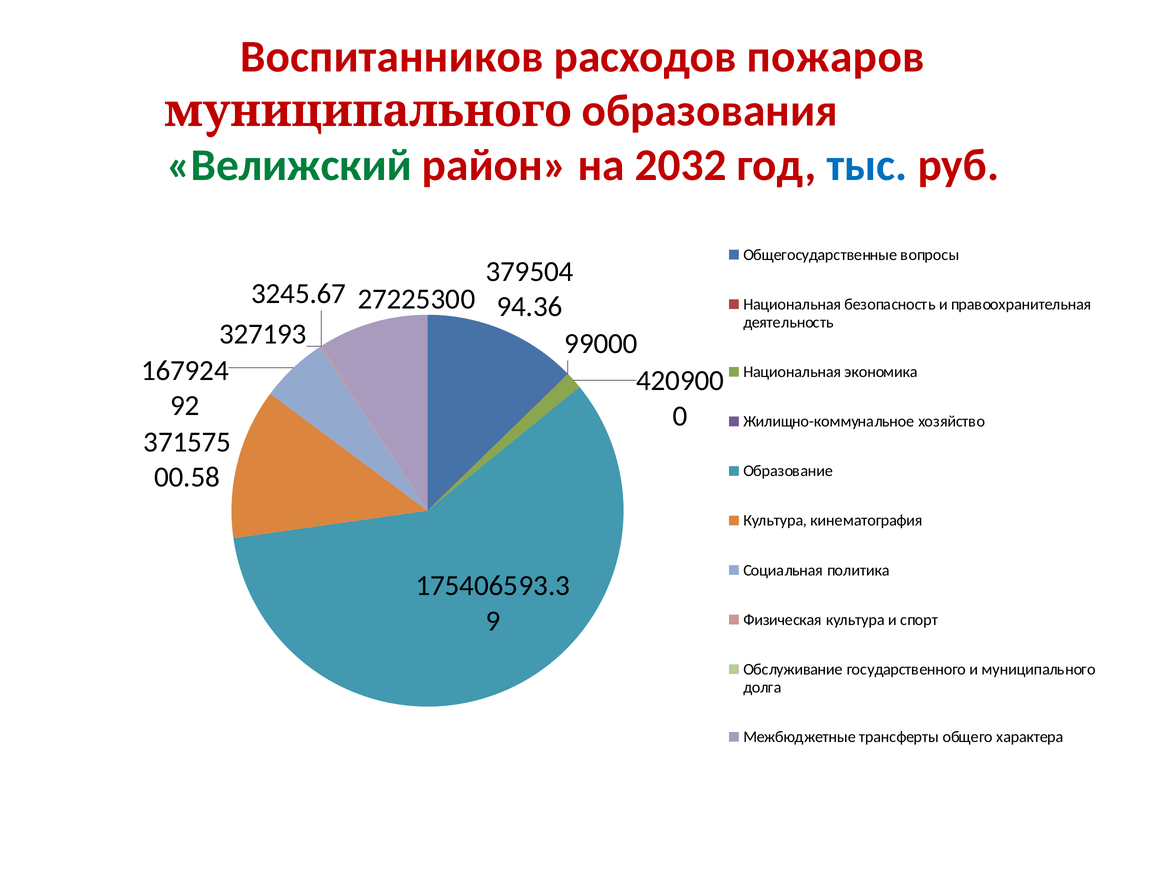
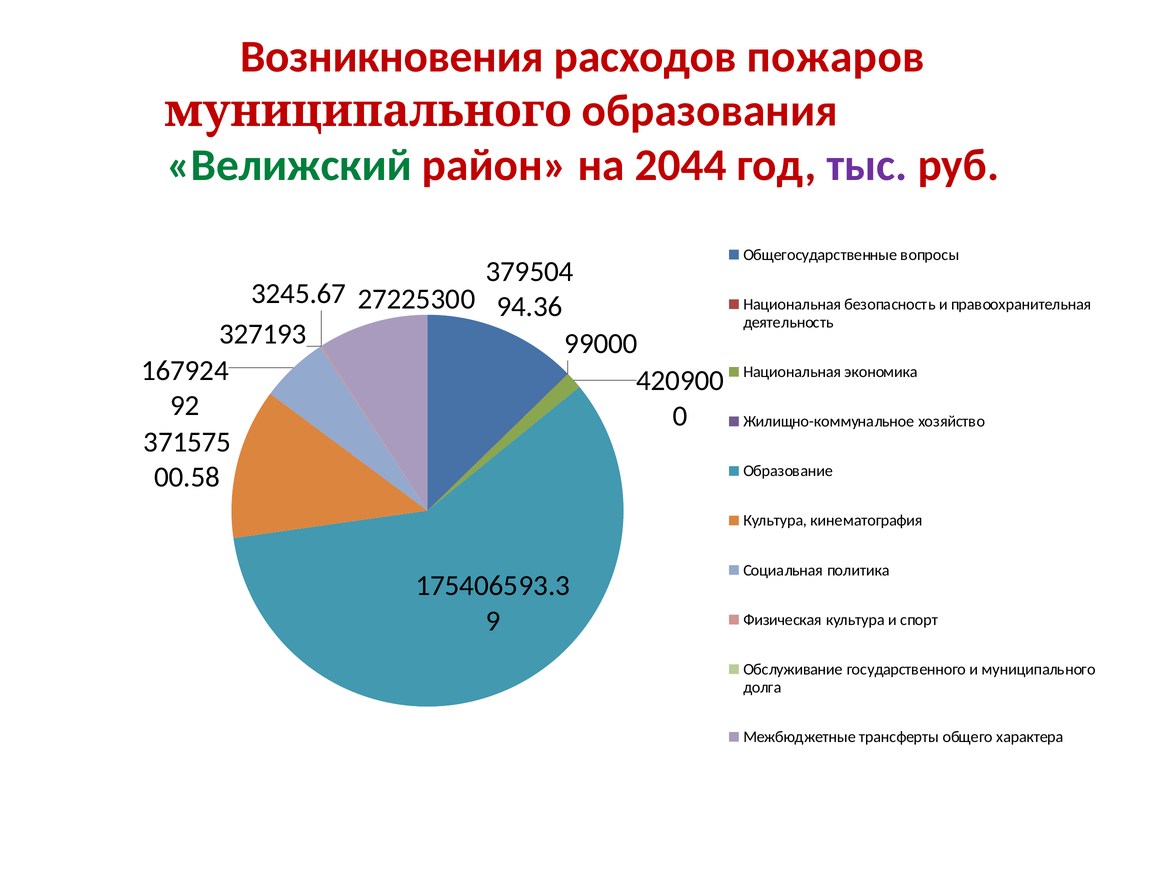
Воспитанников: Воспитанников -> Возникновения (392, 57)
2032: 2032 -> 2044 (681, 165)
тыс colour: blue -> purple (867, 165)
